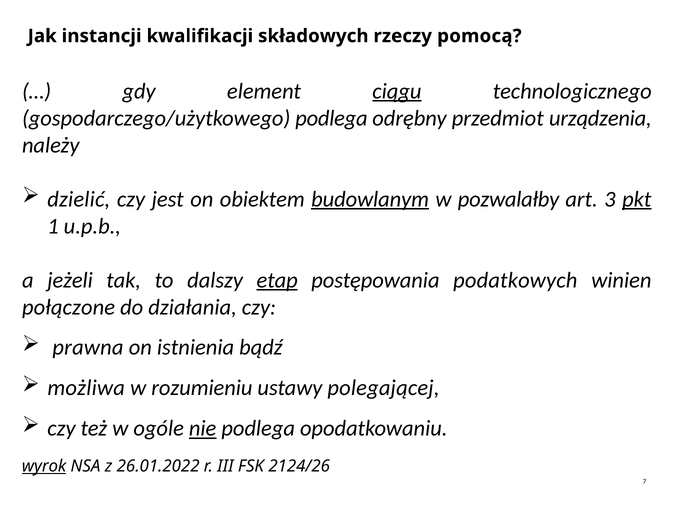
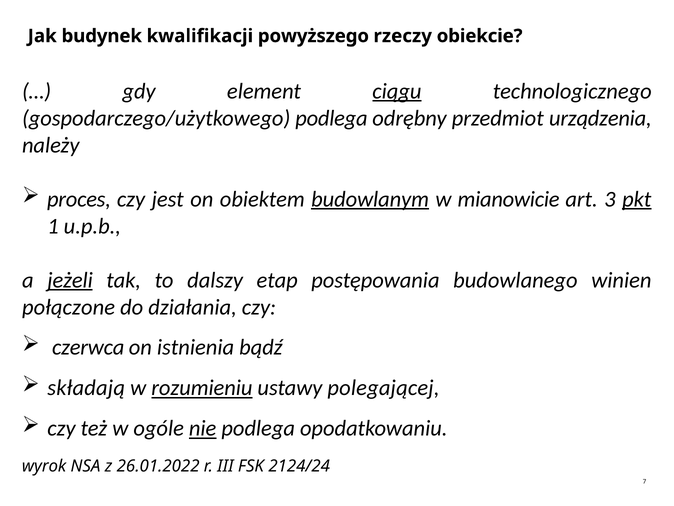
instancji: instancji -> budynek (102, 36)
składowych: składowych -> powyższego (313, 36)
pomocą: pomocą -> obiekcie (480, 36)
dzielić: dzielić -> proces (79, 199)
pozwalałby: pozwalałby -> mianowicie (509, 199)
jeżeli underline: none -> present (70, 280)
etap underline: present -> none (277, 280)
podatkowych: podatkowych -> budowlanego (515, 280)
prawna: prawna -> czerwca (88, 347)
możliwa: możliwa -> składają (86, 388)
rozumieniu underline: none -> present (202, 388)
wyrok underline: present -> none (44, 466)
2124/26: 2124/26 -> 2124/24 (299, 466)
